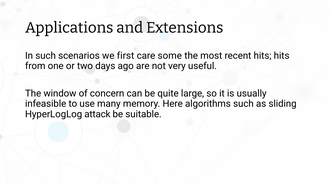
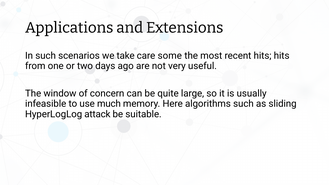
first: first -> take (126, 56)
many: many -> much (109, 104)
